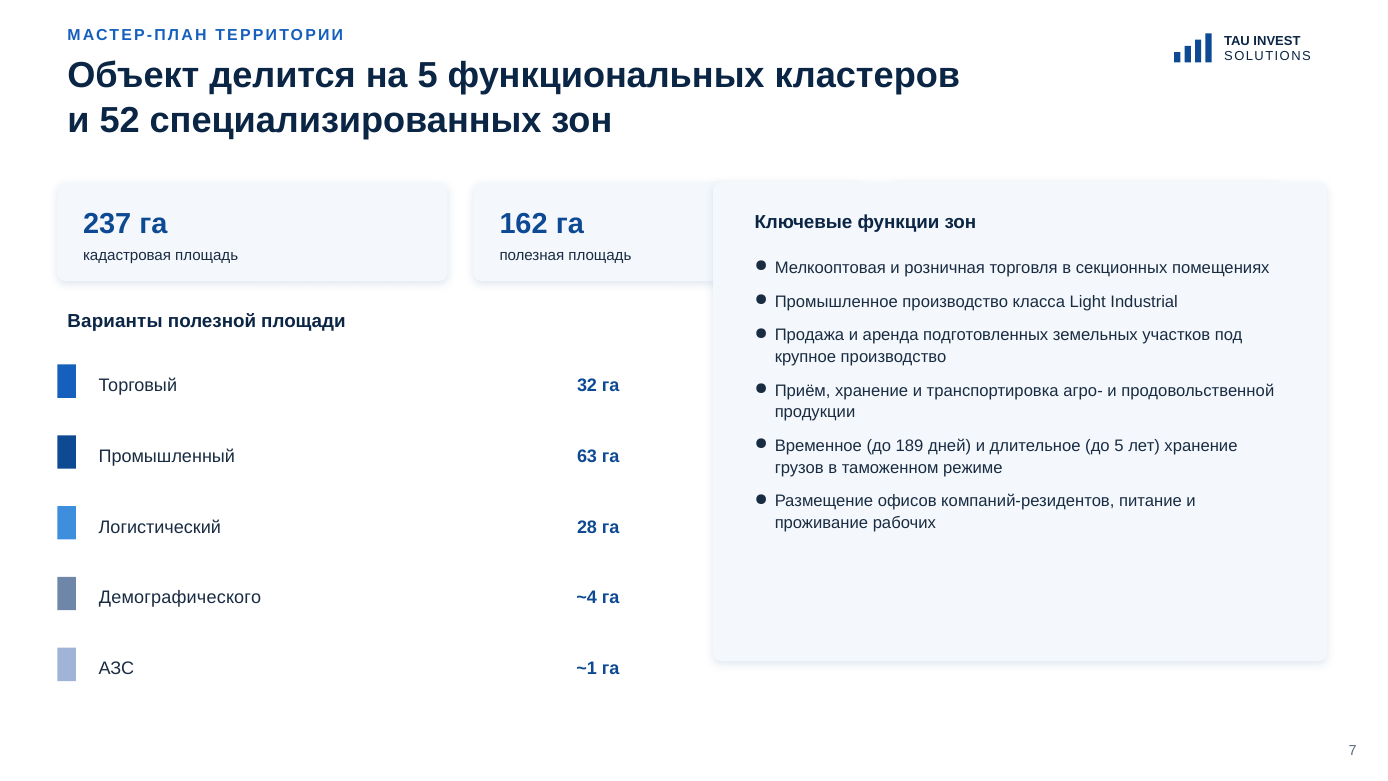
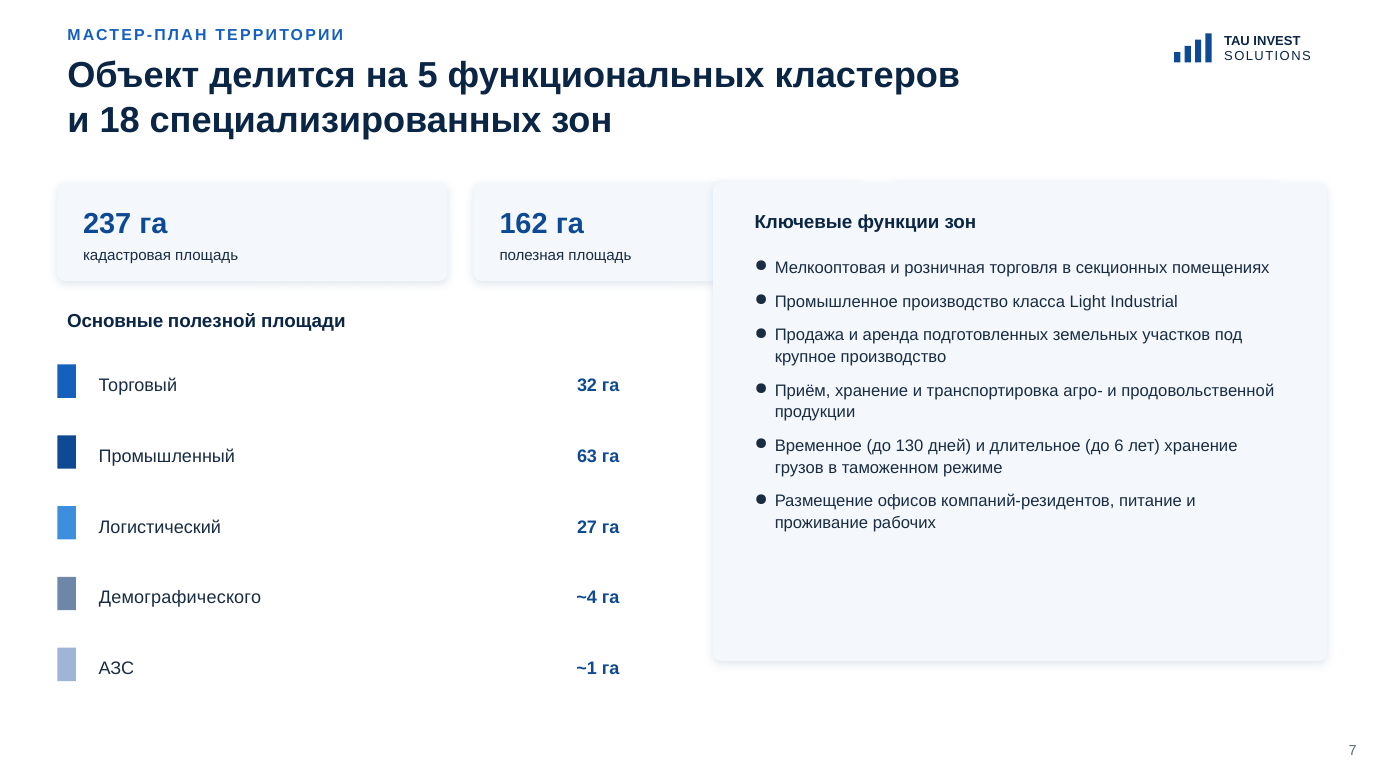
52: 52 -> 18 (120, 121)
Варианты: Варианты -> Основные (115, 321)
189: 189 -> 130 (910, 446)
до 5: 5 -> 6 (1119, 446)
28: 28 -> 27 (587, 527)
